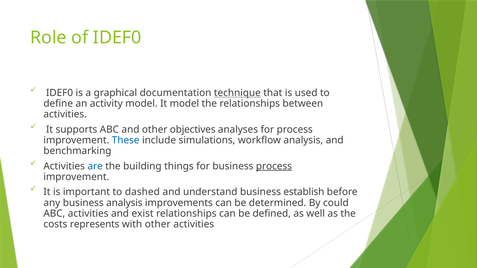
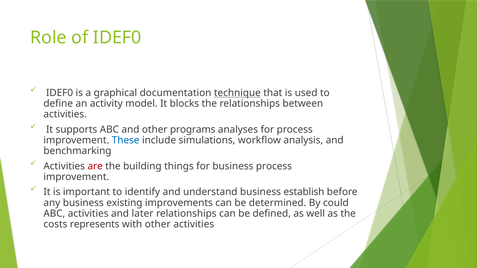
It model: model -> blocks (184, 104)
objectives: objectives -> programs (193, 130)
are colour: blue -> red (95, 166)
process underline: present -> none (274, 166)
dashed: dashed -> identify (142, 192)
business analysis: analysis -> existing (124, 203)
exist: exist -> later (143, 214)
